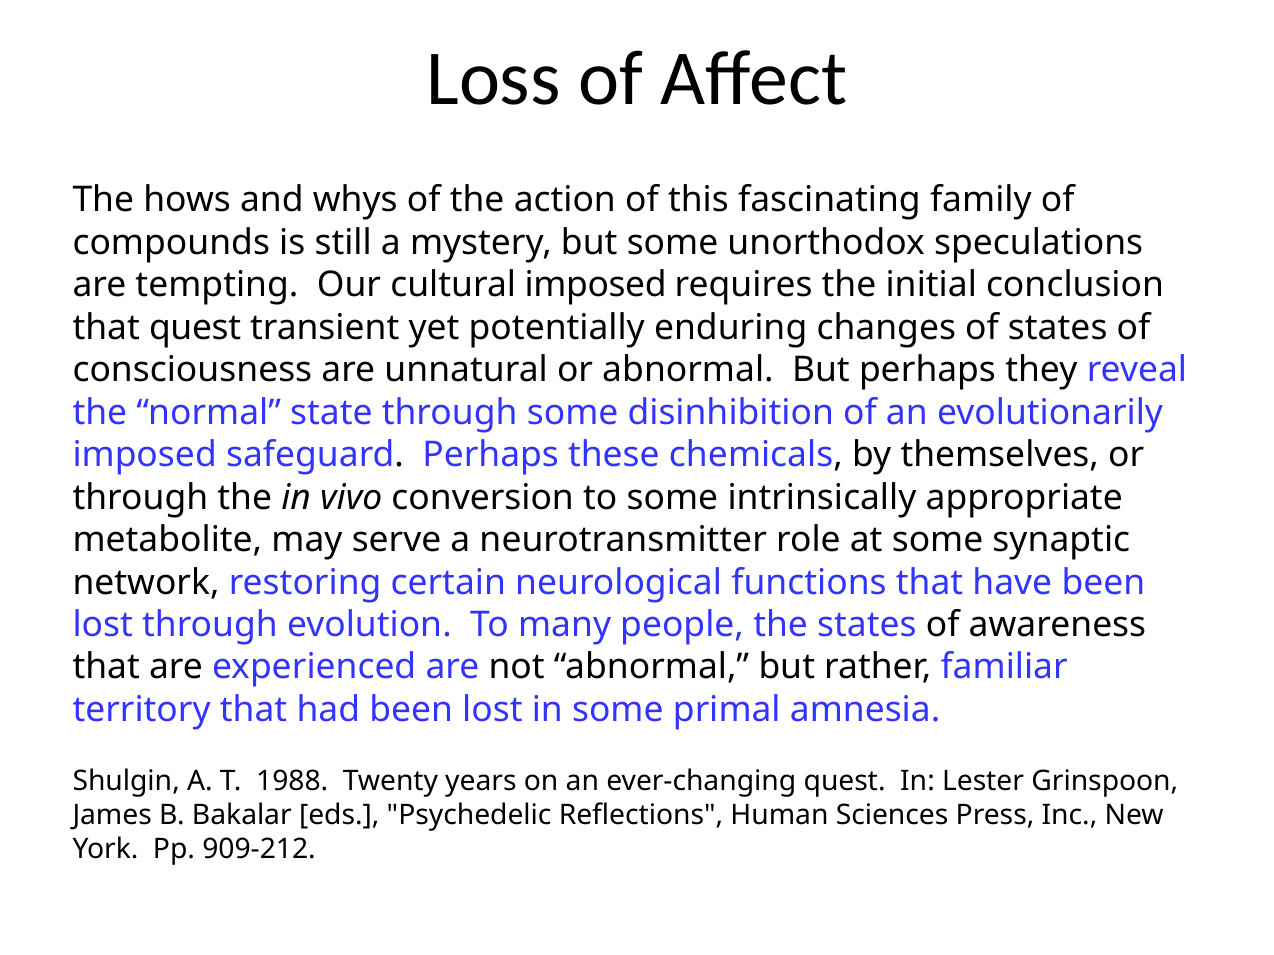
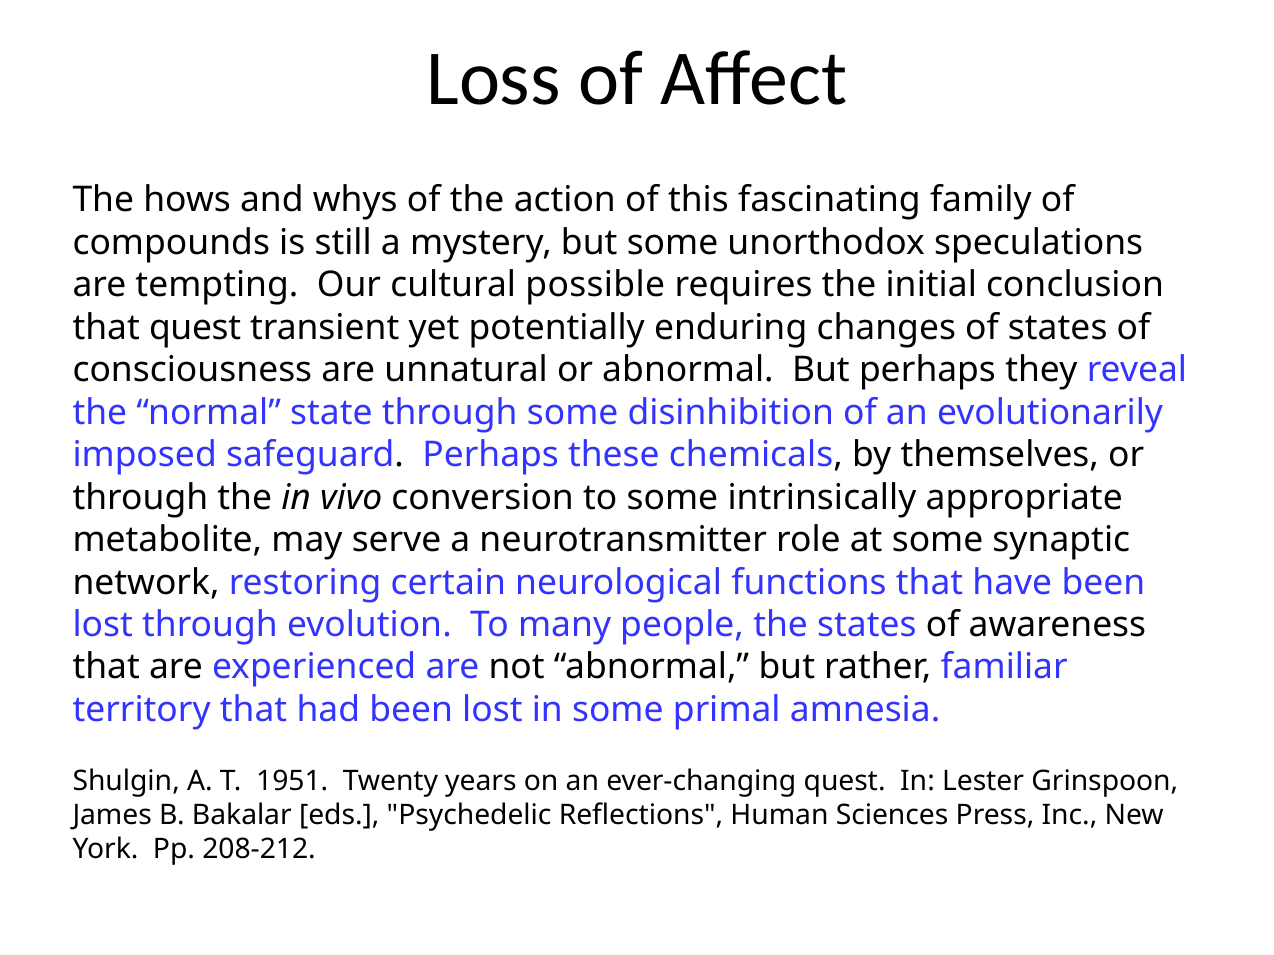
cultural imposed: imposed -> possible (595, 285)
1988: 1988 -> 1951 (292, 782)
909-212: 909-212 -> 208-212 (259, 850)
